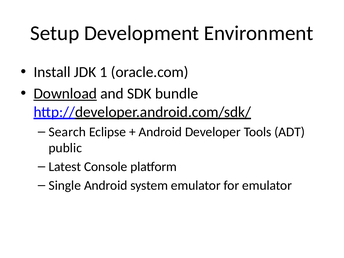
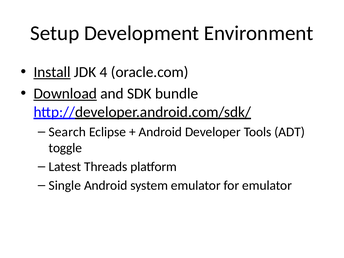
Install underline: none -> present (52, 72)
1: 1 -> 4 (104, 72)
public: public -> toggle (65, 148)
Console: Console -> Threads (106, 167)
